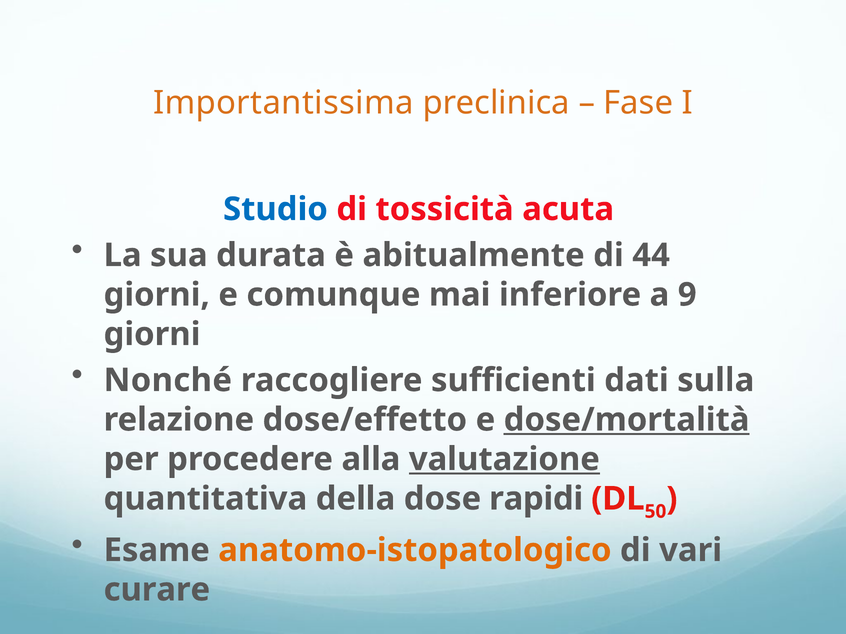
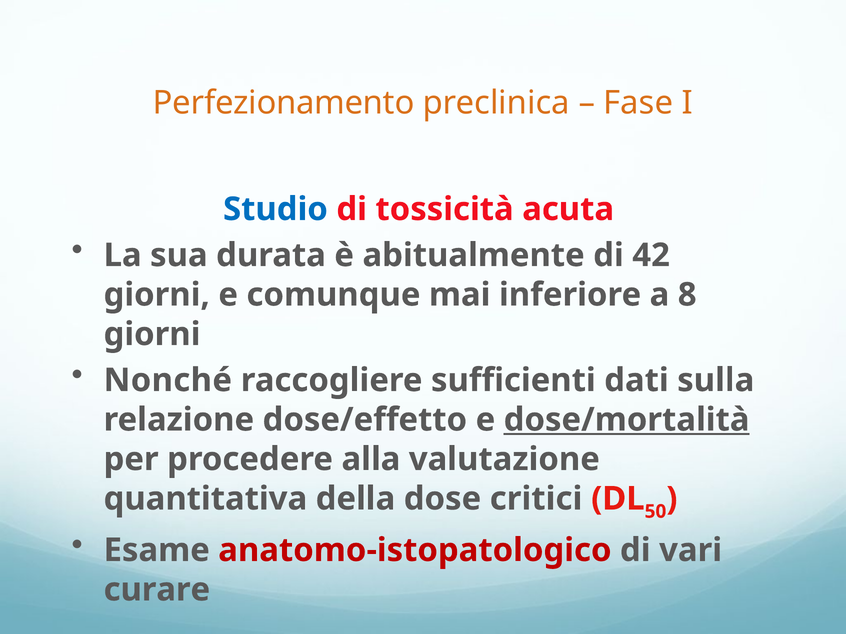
Importantissima: Importantissima -> Perfezionamento (284, 103)
44: 44 -> 42 (651, 255)
9: 9 -> 8 (687, 295)
valutazione underline: present -> none (504, 460)
rapidi: rapidi -> critici (536, 499)
anatomo-istopatologico colour: orange -> red (415, 551)
